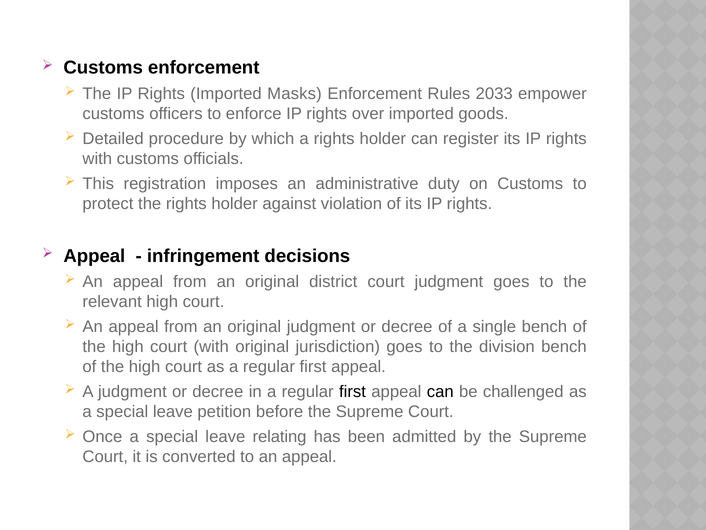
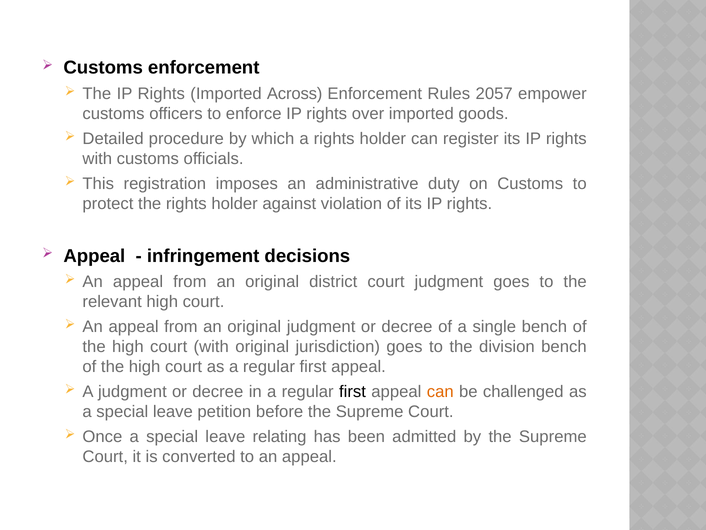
Masks: Masks -> Across (295, 94)
2033: 2033 -> 2057 (494, 94)
can colour: black -> orange (440, 391)
